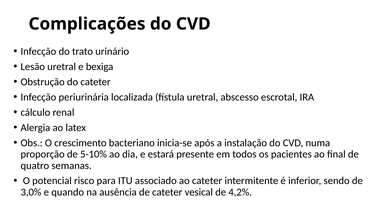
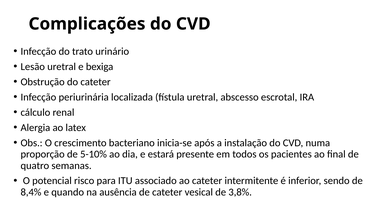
3,0%: 3,0% -> 8,4% (31, 192)
4,2%: 4,2% -> 3,8% (240, 192)
